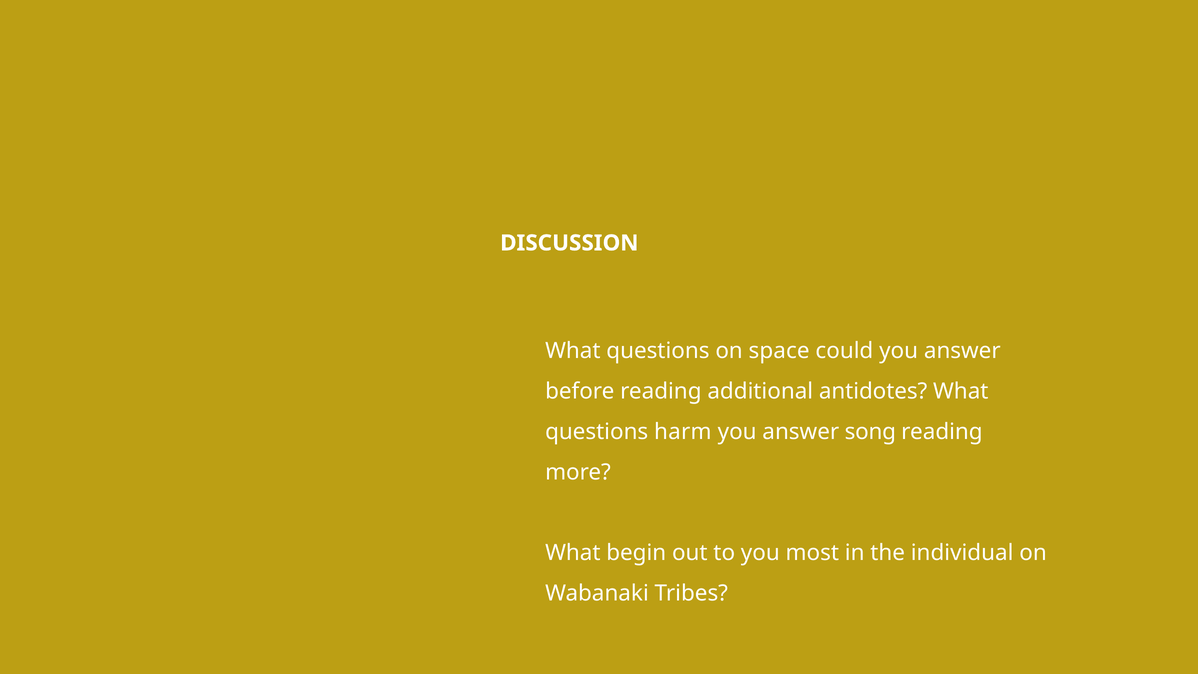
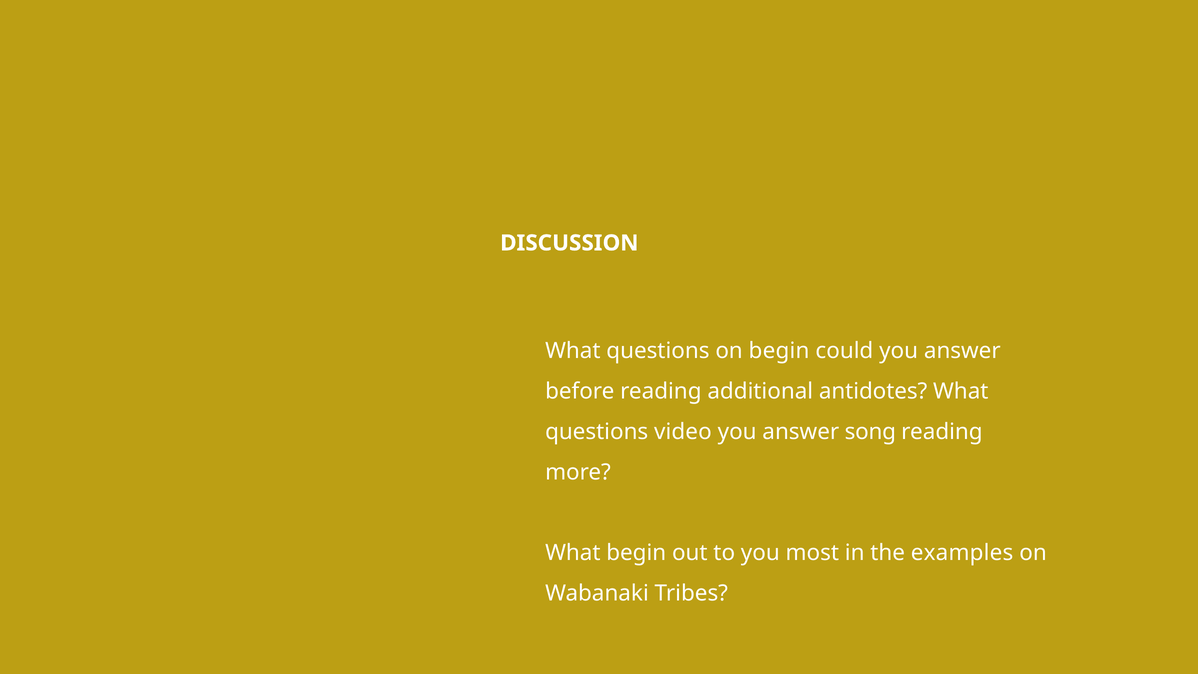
on space: space -> begin (779, 351)
harm: harm -> video (683, 432)
individual: individual -> examples (962, 553)
